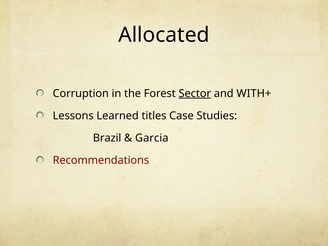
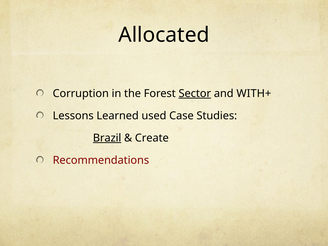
titles: titles -> used (154, 116)
Brazil underline: none -> present (107, 138)
Garcia: Garcia -> Create (152, 138)
